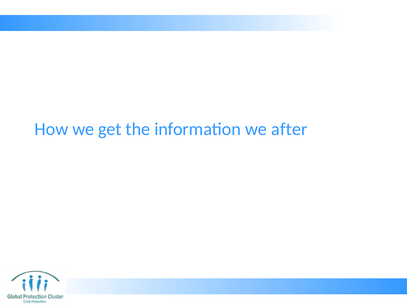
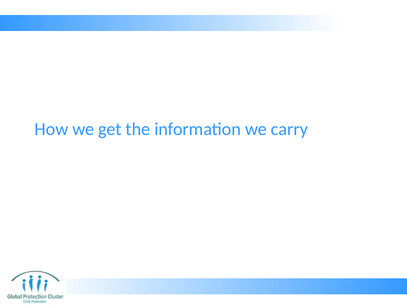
after: after -> carry (289, 129)
